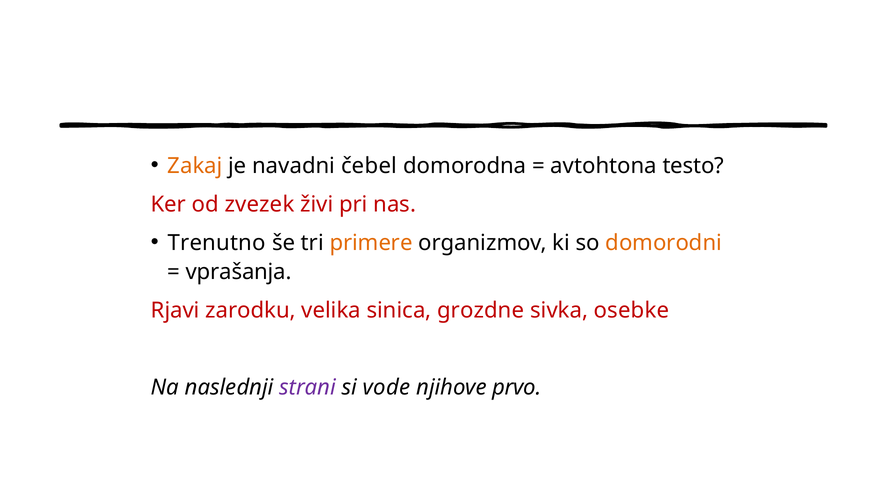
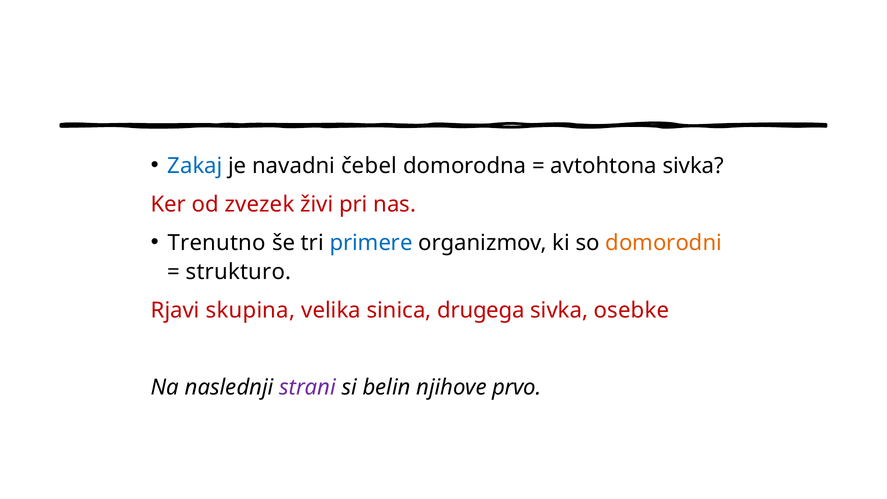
Zakaj colour: orange -> blue (195, 166)
avtohtona testo: testo -> sivka (693, 166)
primere colour: orange -> blue (371, 243)
vprašanja: vprašanja -> strukturo (238, 272)
zarodku: zarodku -> skupina (250, 310)
grozdne: grozdne -> drugega (481, 310)
vode: vode -> belin (387, 387)
